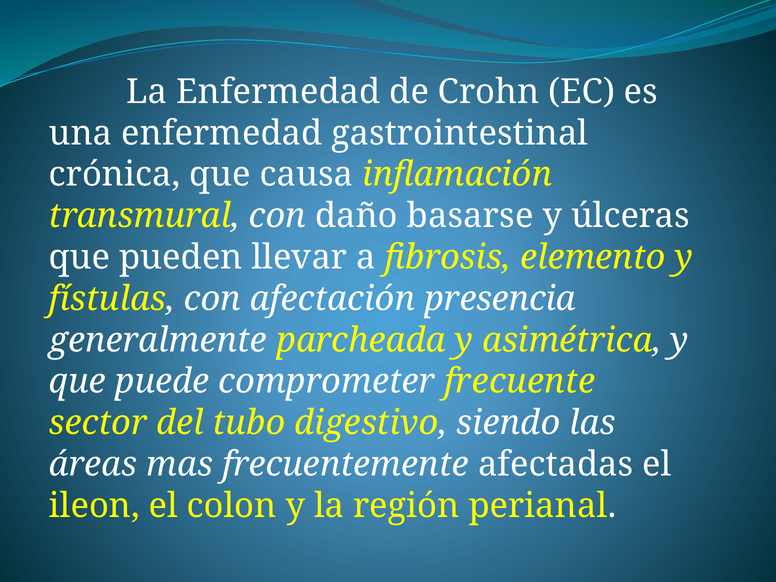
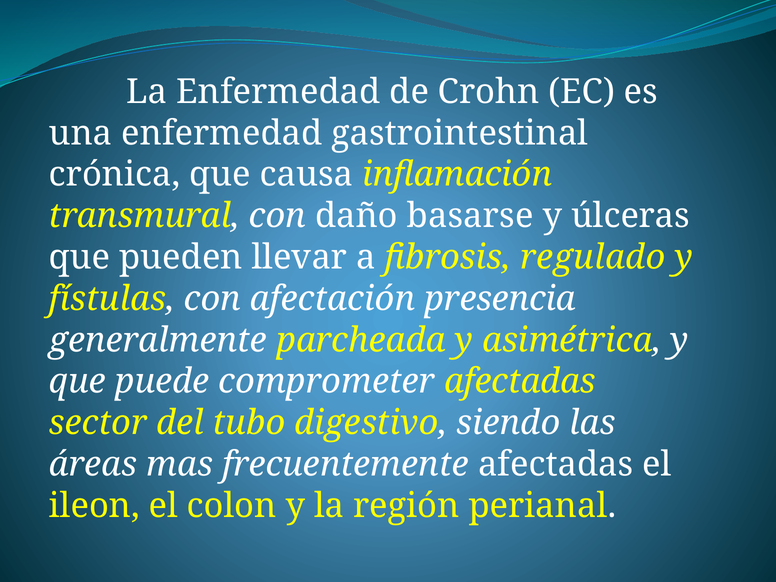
elemento: elemento -> regulado (593, 257)
comprometer frecuente: frecuente -> afectadas (520, 382)
